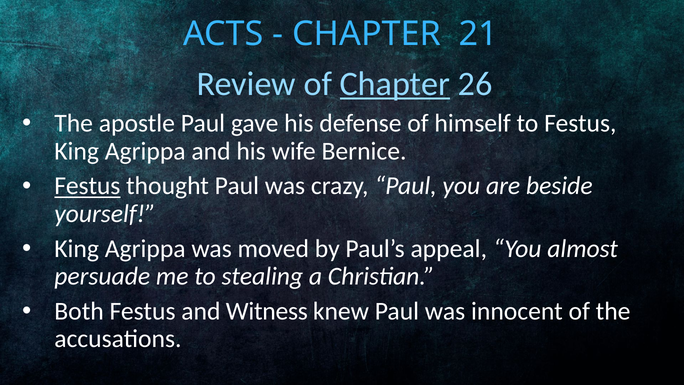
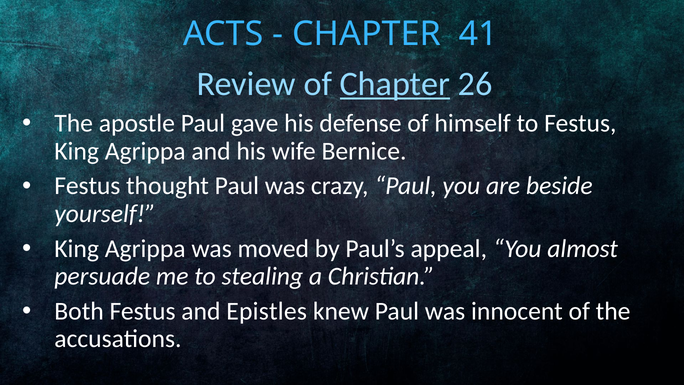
21: 21 -> 41 (478, 34)
Festus underline: present -> none (87, 186)
Witness: Witness -> Epistles (267, 311)
